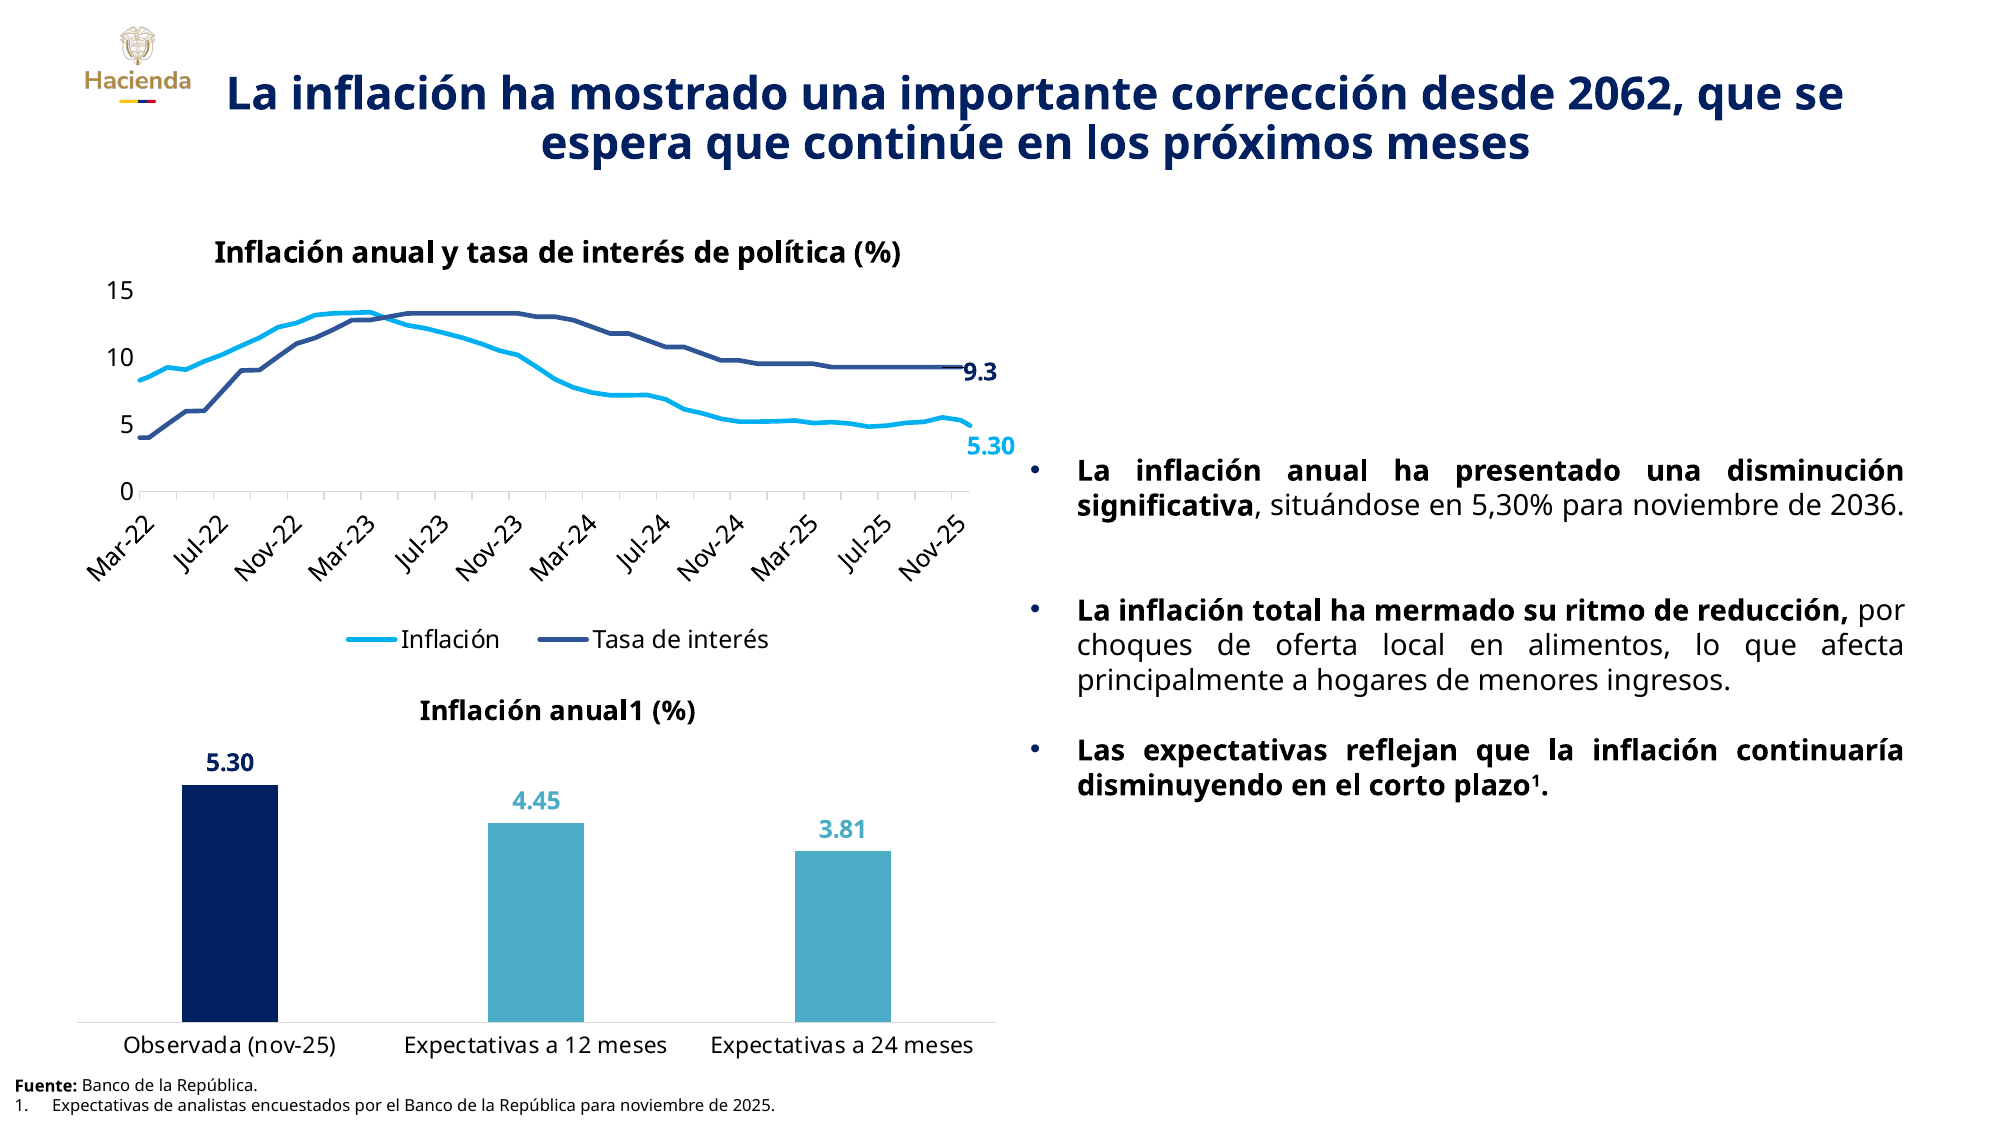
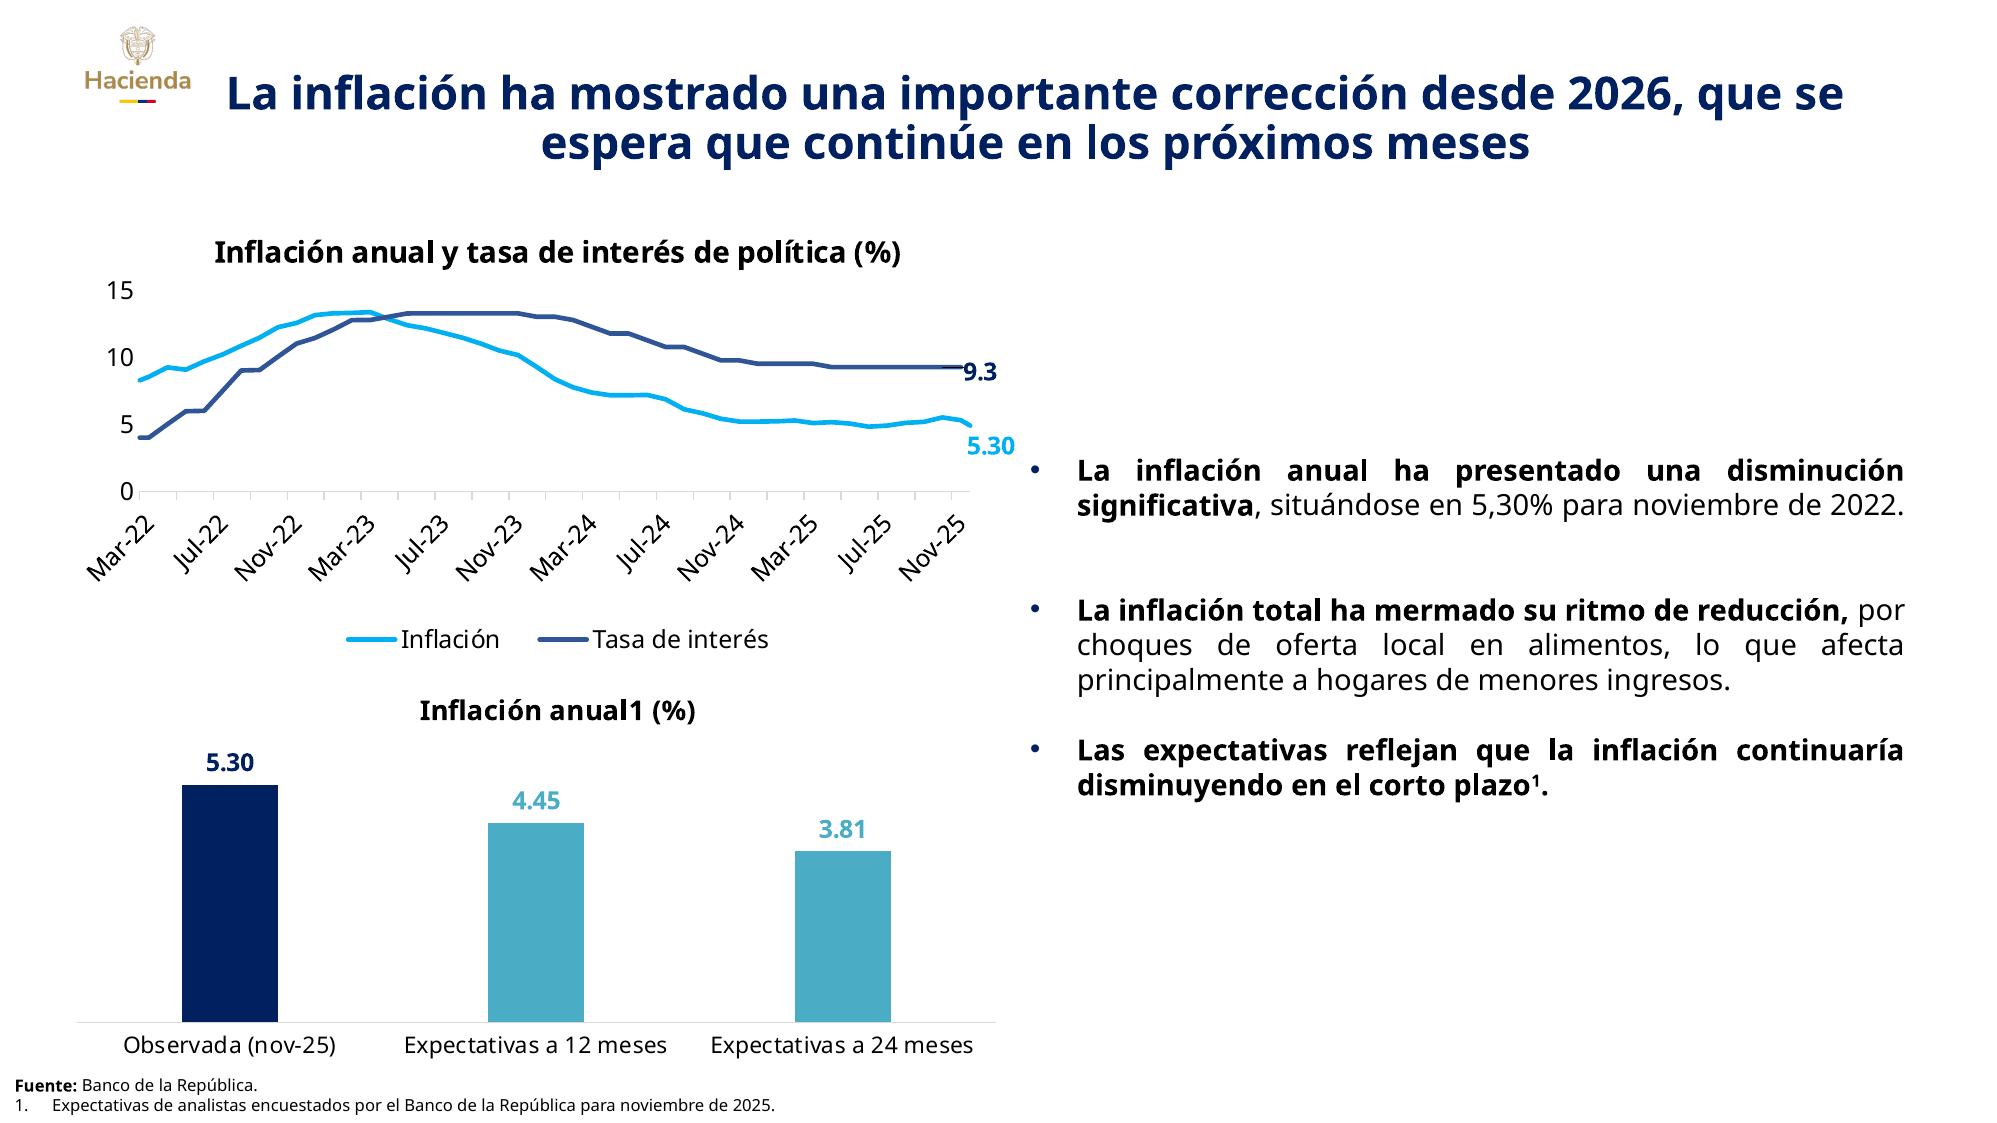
2062: 2062 -> 2026 (1626, 94)
2036: 2036 -> 2022 (1867, 506)
